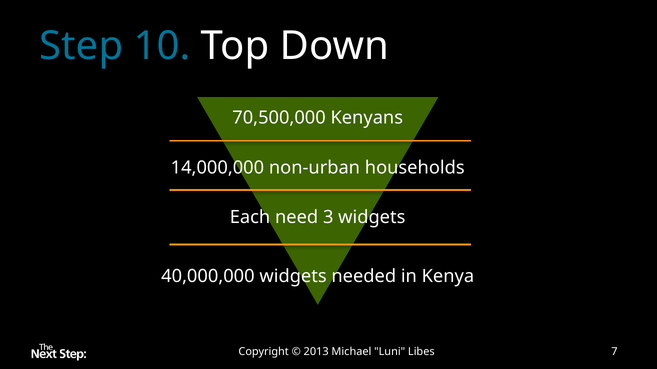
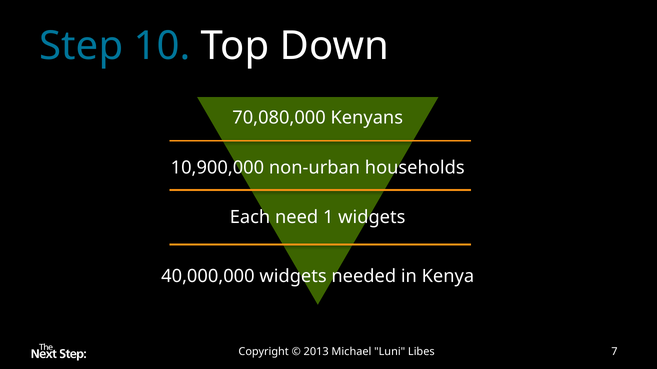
70,500,000: 70,500,000 -> 70,080,000 (279, 118)
14,000,000: 14,000,000 -> 10,900,000 (217, 168)
3: 3 -> 1 (328, 218)
